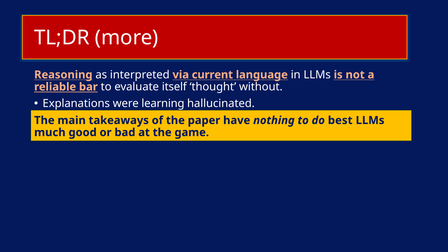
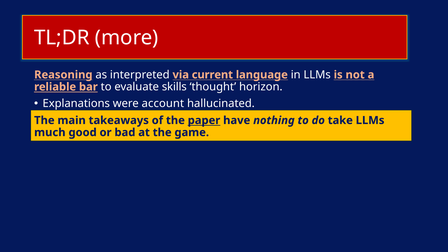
itself: itself -> skills (174, 87)
without: without -> horizon (261, 87)
learning: learning -> account (163, 104)
paper underline: none -> present (204, 120)
best: best -> take (340, 120)
